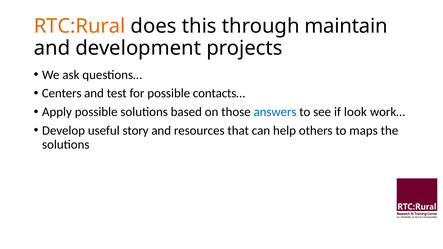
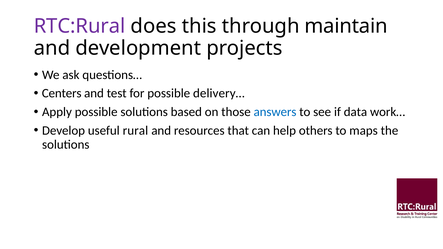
RTC:Rural colour: orange -> purple (80, 26)
contacts…: contacts… -> delivery… (219, 93)
look: look -> data (355, 112)
story: story -> rural (135, 131)
